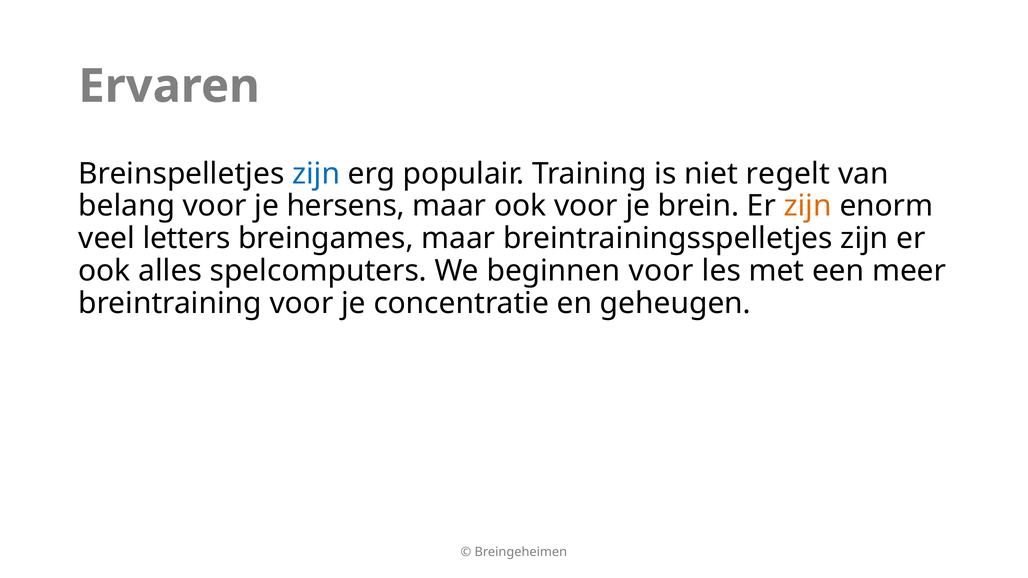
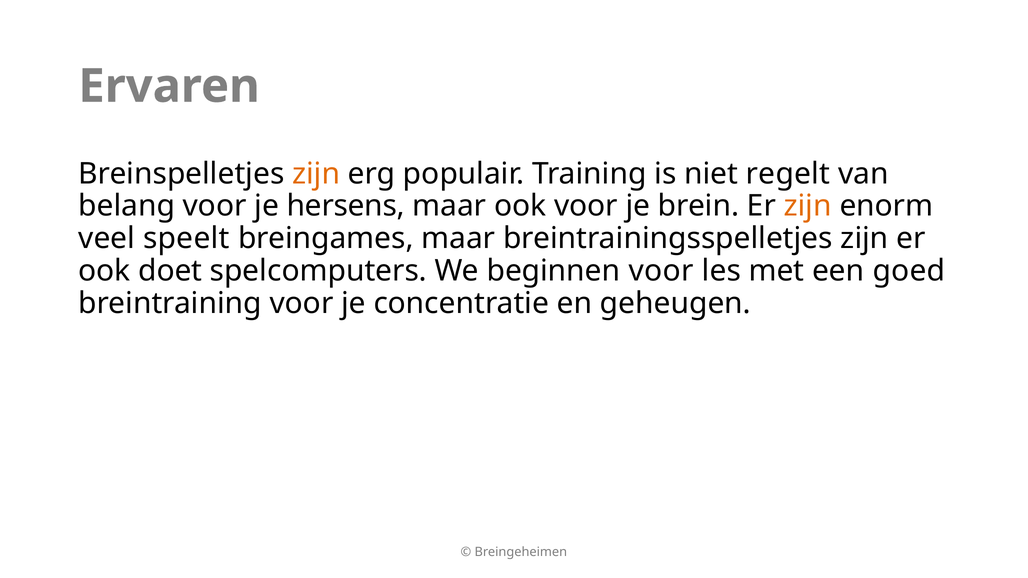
zijn colour: blue -> orange (316, 174)
letters: letters -> speelt (186, 239)
alles: alles -> doet (170, 271)
meer: meer -> goed (909, 271)
